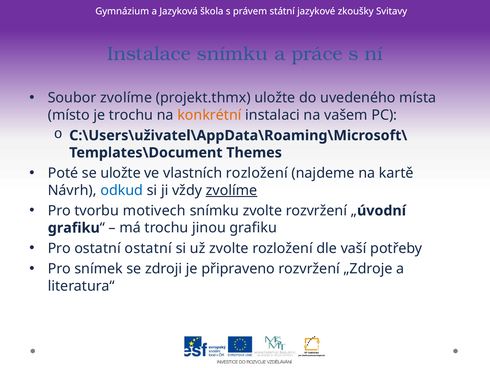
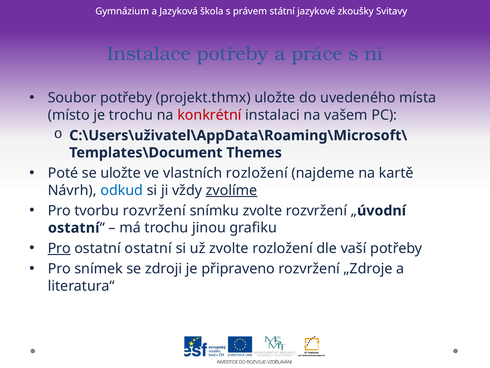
Instalace snímku: snímku -> potřeby (232, 54)
Soubor zvolíme: zvolíme -> potřeby (126, 98)
konkrétní colour: orange -> red (209, 115)
tvorbu motivech: motivech -> rozvržení (154, 210)
grafiku: grafiku -> ostatní (74, 228)
Pro underline: none -> present (59, 248)
